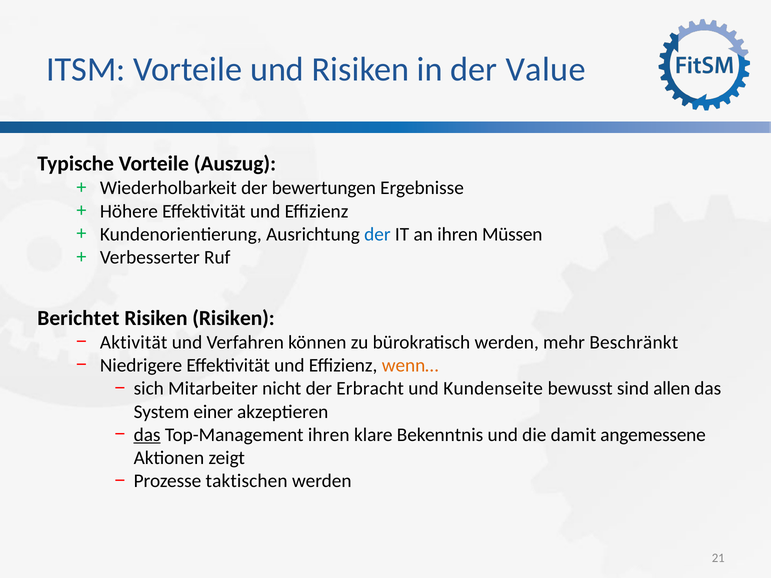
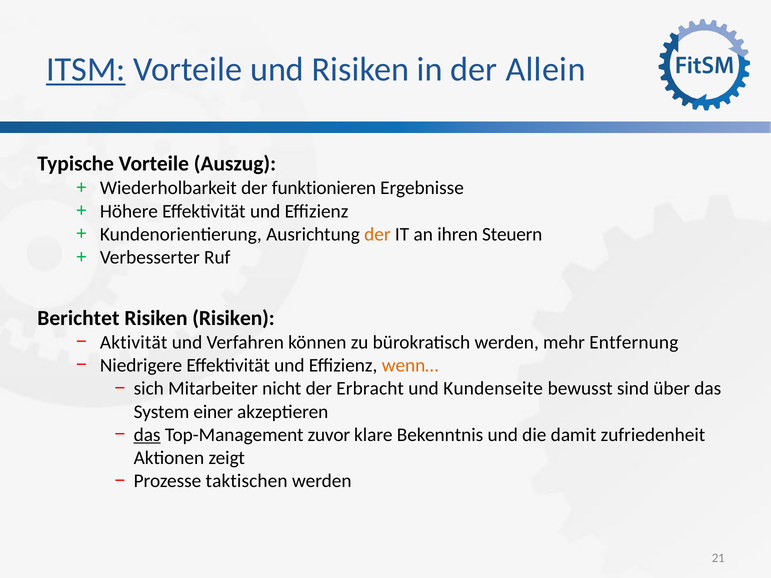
ITSM underline: none -> present (86, 70)
Value: Value -> Allein (546, 70)
bewertungen: bewertungen -> funktionieren (324, 188)
der colour: blue -> orange (377, 234)
Müssen: Müssen -> Steuern (512, 234)
Beschränkt: Beschränkt -> Entfernung (634, 342)
allen: allen -> über (672, 389)
Top-Management ihren: ihren -> zuvor (329, 435)
angemessene: angemessene -> zufriedenheit (653, 435)
